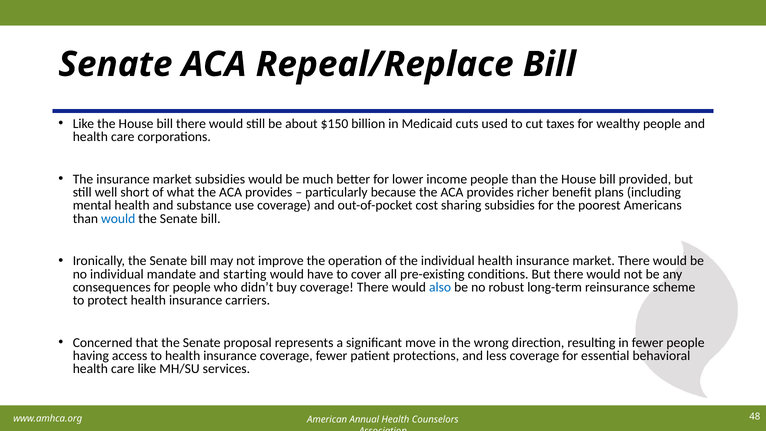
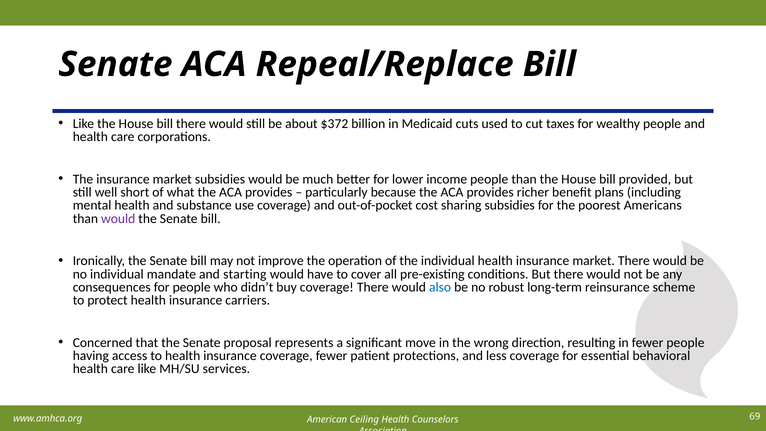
$150: $150 -> $372 (334, 124)
would colour: blue -> purple (118, 219)
48: 48 -> 69 (755, 417)
Annual: Annual -> Ceiling (364, 419)
